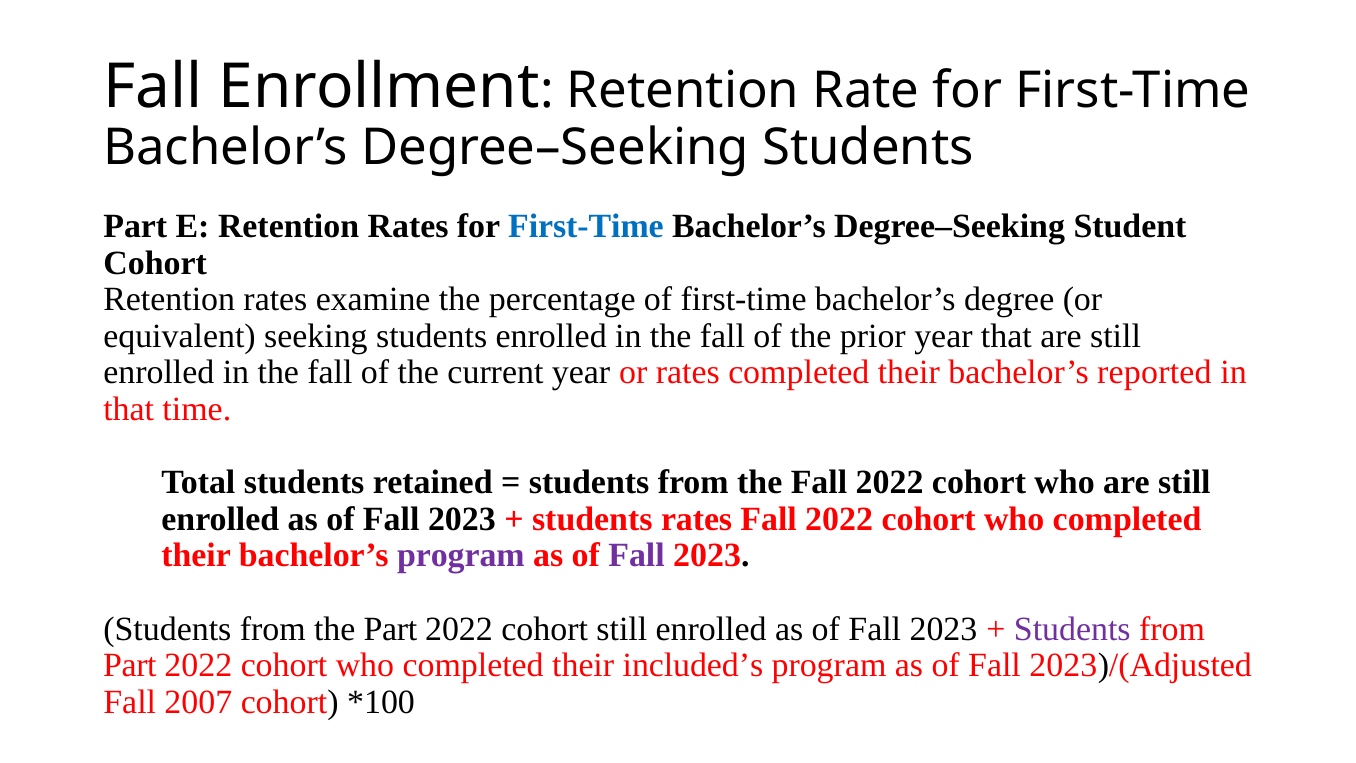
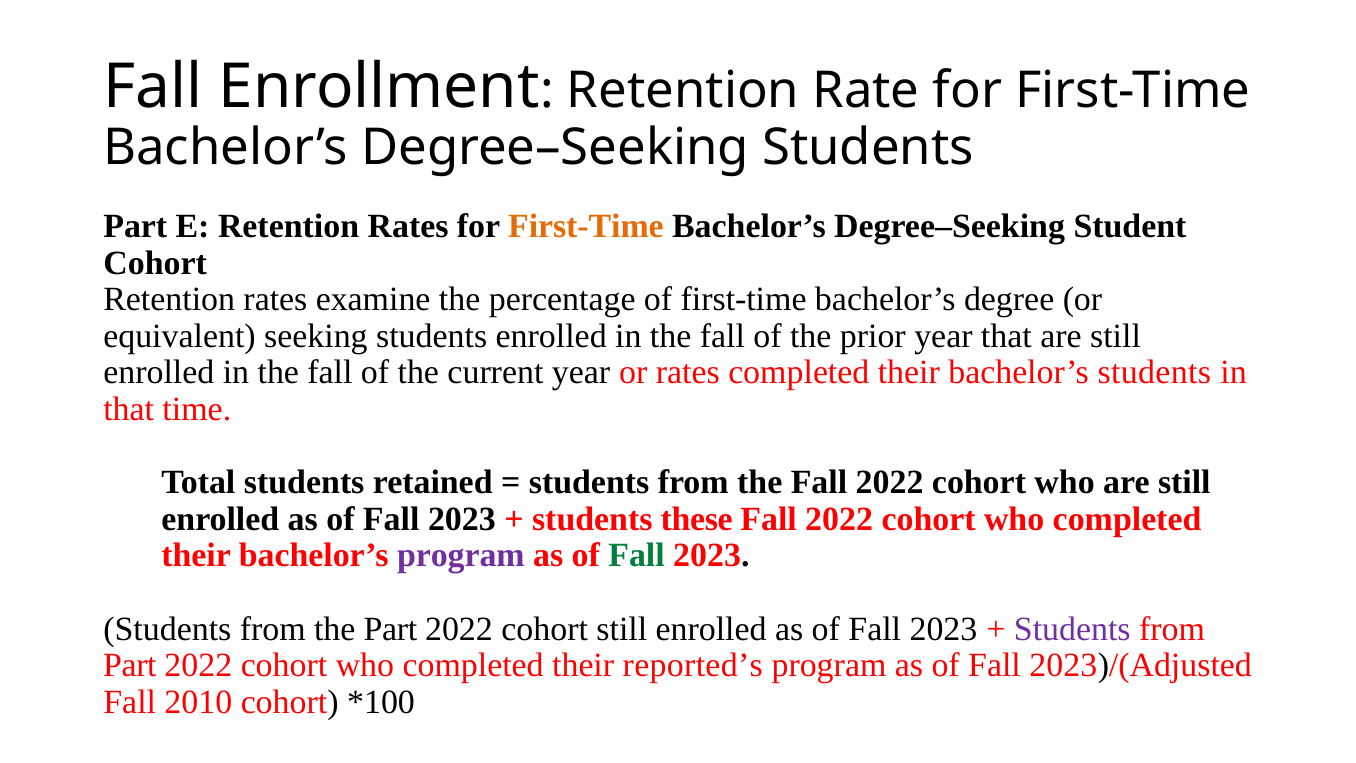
First-Time colour: blue -> orange (586, 226)
bachelor’s reported: reported -> students (1154, 373)
students rates: rates -> these (697, 519)
Fall colour: purple -> green (637, 556)
included’s: included’s -> reported’s (693, 665)
2007: 2007 -> 2010 (198, 702)
